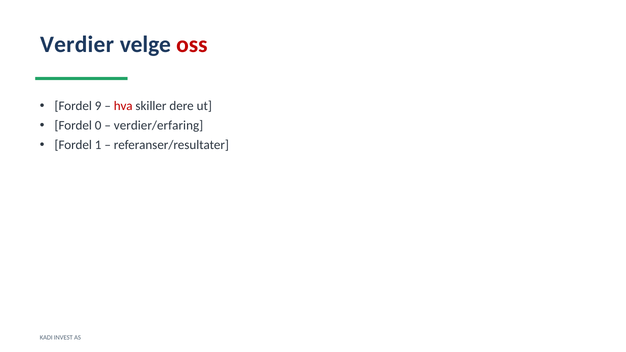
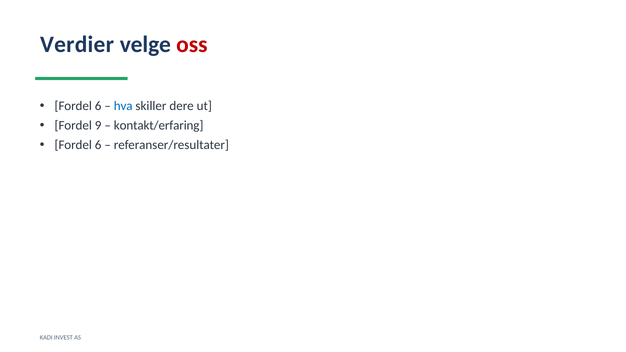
9: 9 -> 6 (98, 106)
hva colour: red -> blue (123, 106)
0: 0 -> 9 (98, 126)
verdier/erfaring: verdier/erfaring -> kontakt/erfaring (159, 126)
1: 1 -> 6 (98, 145)
